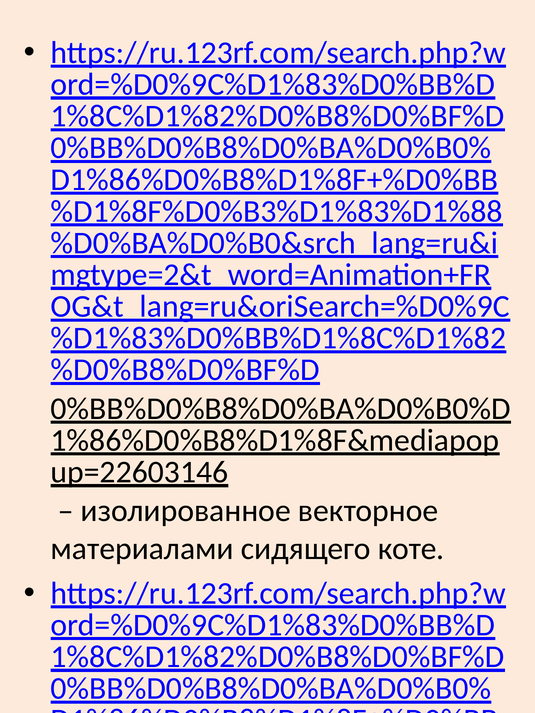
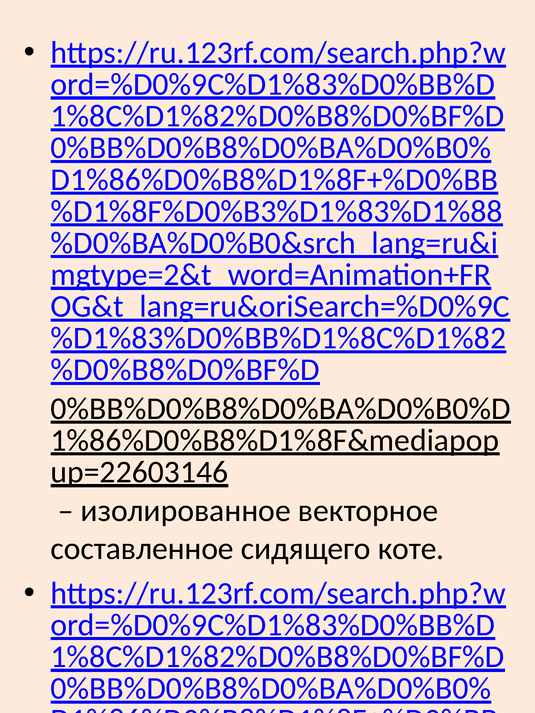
материалами: материалами -> составленное (142, 549)
